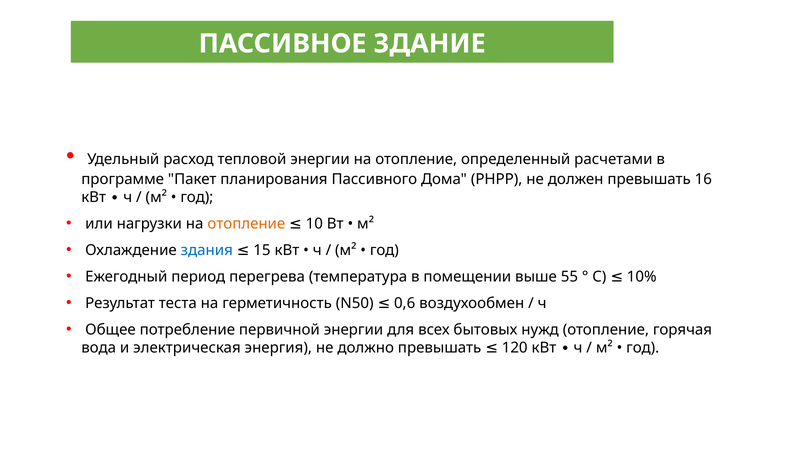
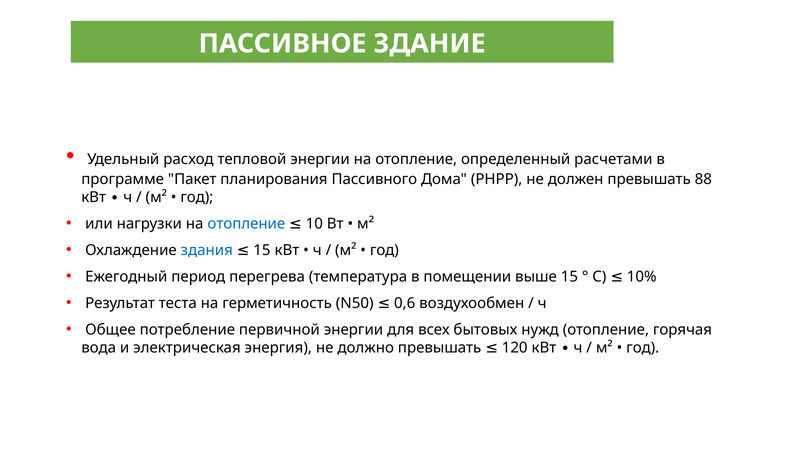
16: 16 -> 88 (703, 179)
отопление colour: orange -> blue (246, 224)
выше 55: 55 -> 15 (569, 277)
